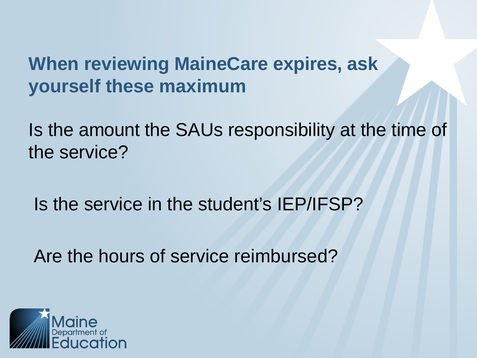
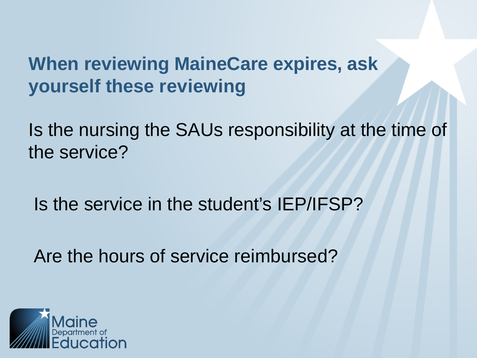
these maximum: maximum -> reviewing (203, 86)
amount: amount -> nursing (109, 130)
